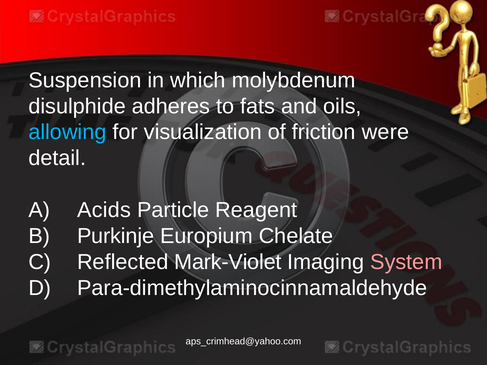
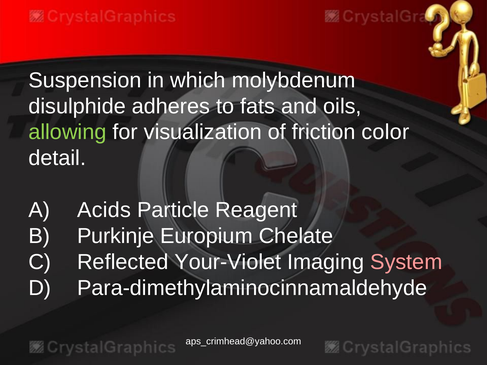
allowing colour: light blue -> light green (67, 132)
were: were -> color (386, 132)
Mark-Violet: Mark-Violet -> Your-Violet (228, 262)
